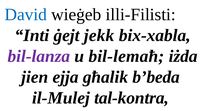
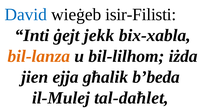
illi-Filisti: illi-Filisti -> isir-Filisti (141, 15)
bil-lanza colour: purple -> orange (39, 56)
bil-lemaħ: bil-lemaħ -> bil-lilhom (126, 56)
tal-kontra: tal-kontra -> tal-daħlet (131, 98)
